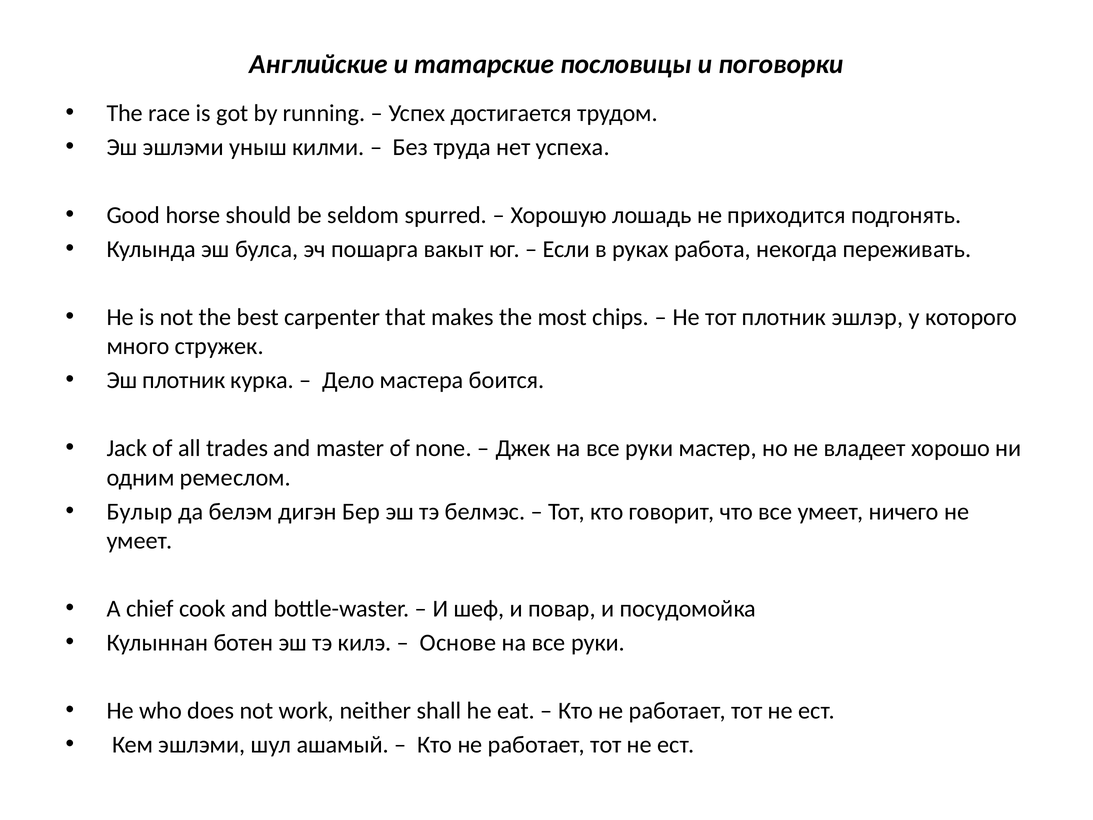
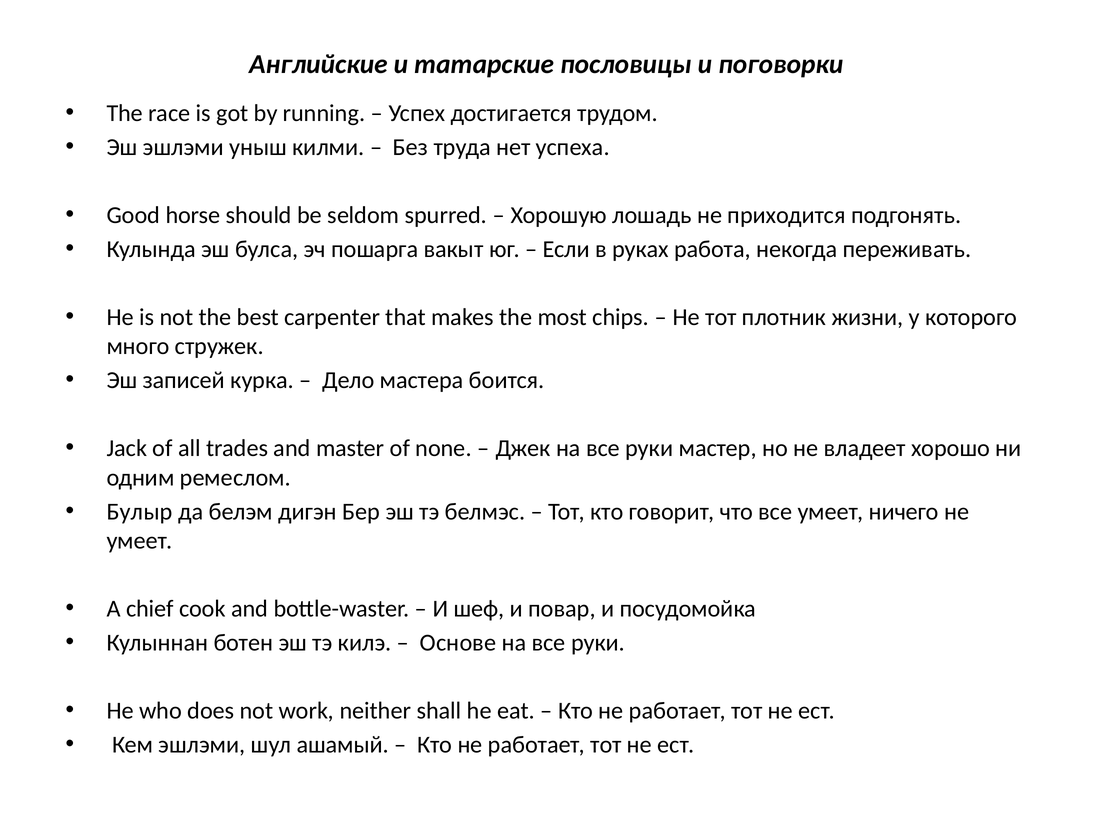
эшлэр: эшлэр -> жизни (867, 317)
Эш плотник: плотник -> записей (184, 380)
